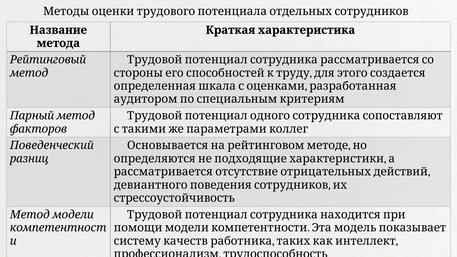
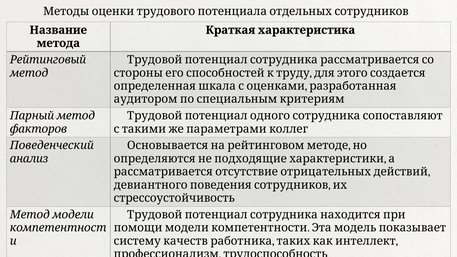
разниц: разниц -> анализ (29, 159)
